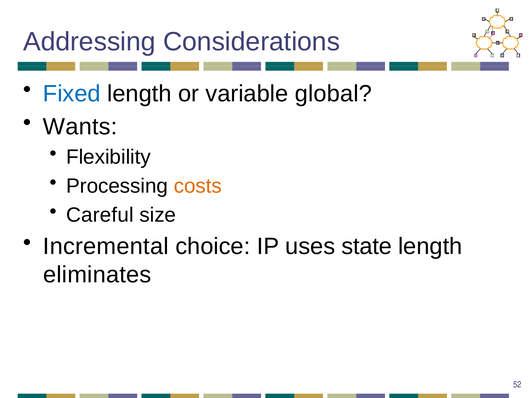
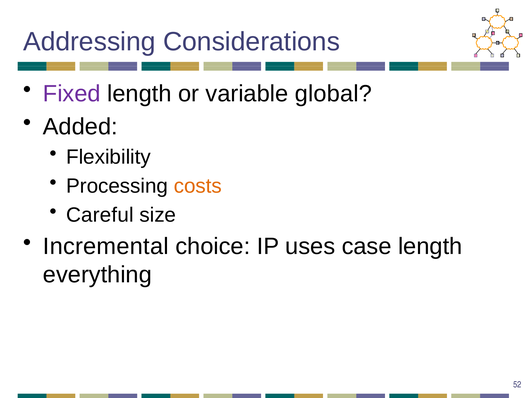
Fixed colour: blue -> purple (72, 94)
Wants: Wants -> Added (80, 127)
state: state -> case (367, 247)
eliminates: eliminates -> everything (97, 275)
